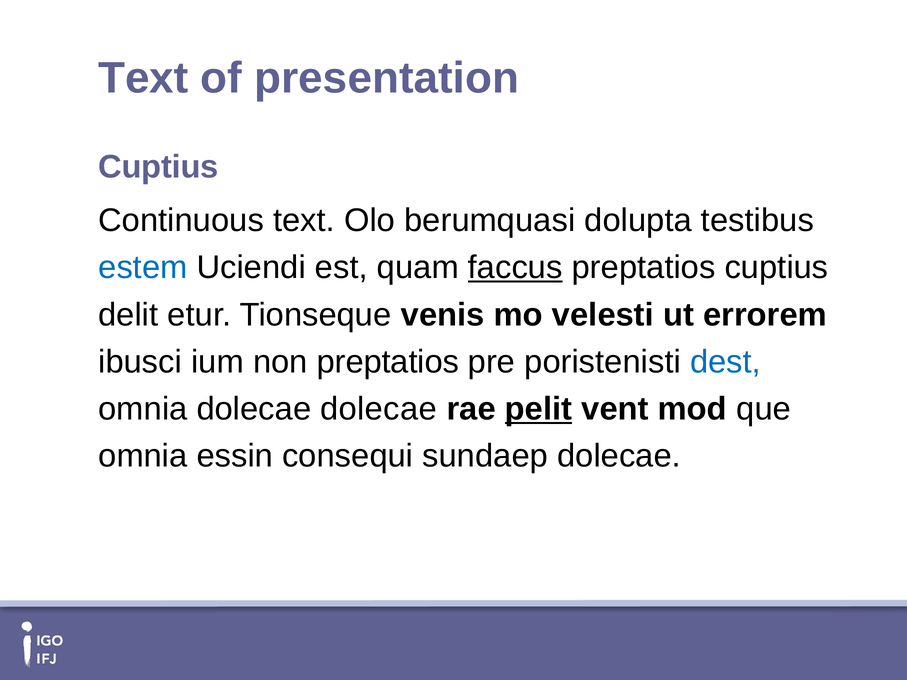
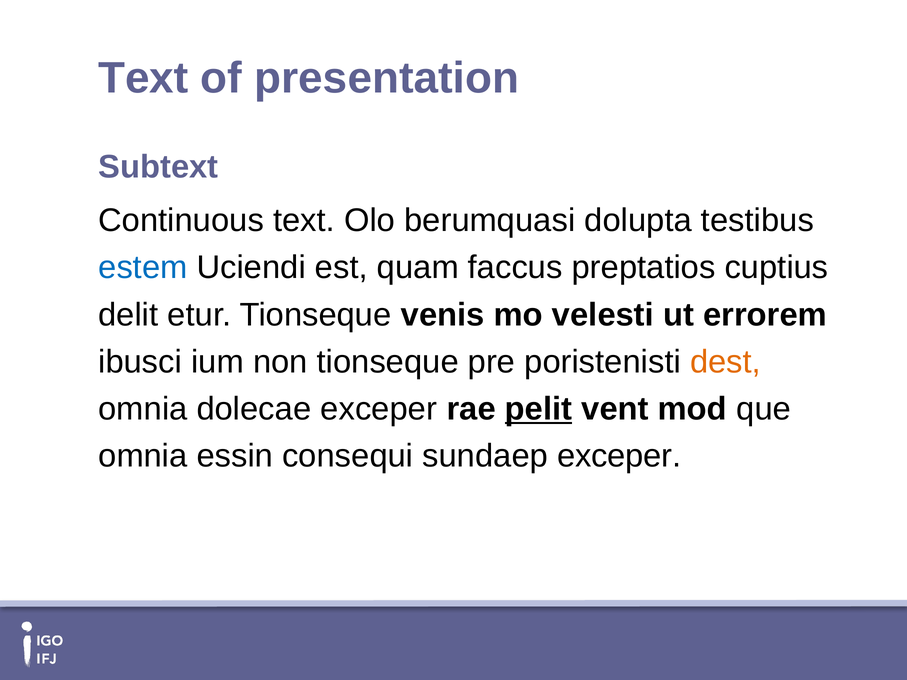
Cuptius: Cuptius -> Subtext (158, 167)
faccus underline: present -> none (515, 268)
non preptatios: preptatios -> tionseque (388, 362)
dest colour: blue -> orange (726, 362)
dolecae dolecae: dolecae -> exceper (379, 409)
sundaep dolecae: dolecae -> exceper (619, 456)
